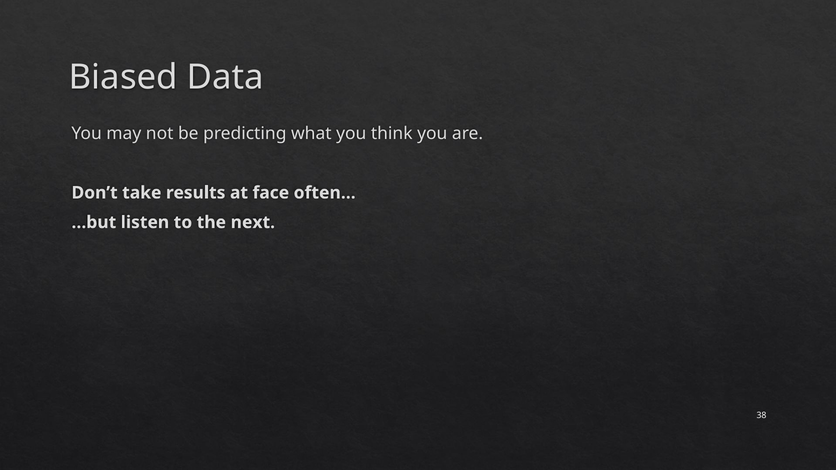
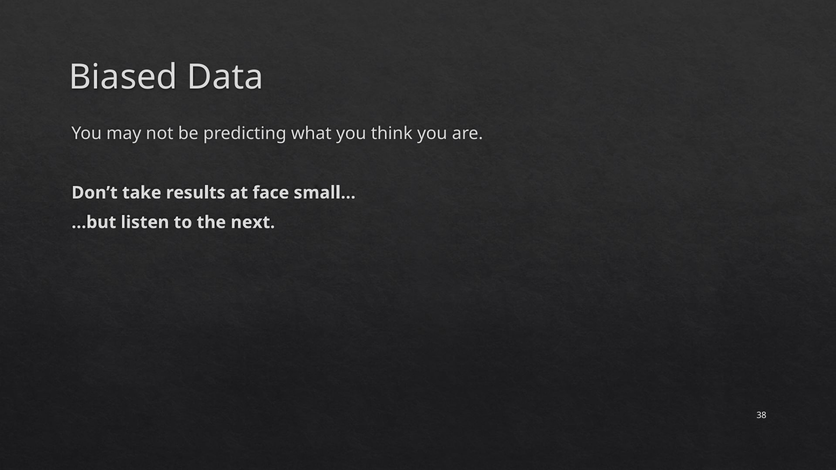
often: often -> small (325, 193)
